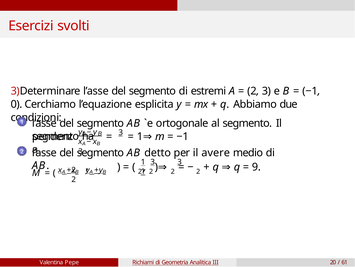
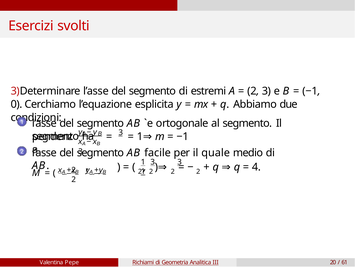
detto: detto -> facile (158, 152)
avere: avere -> quale (216, 152)
9: 9 -> 4 (256, 167)
